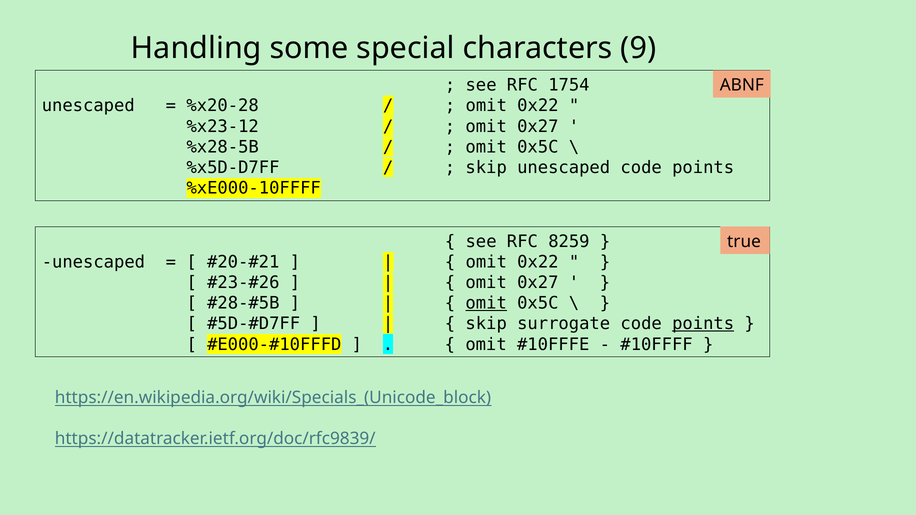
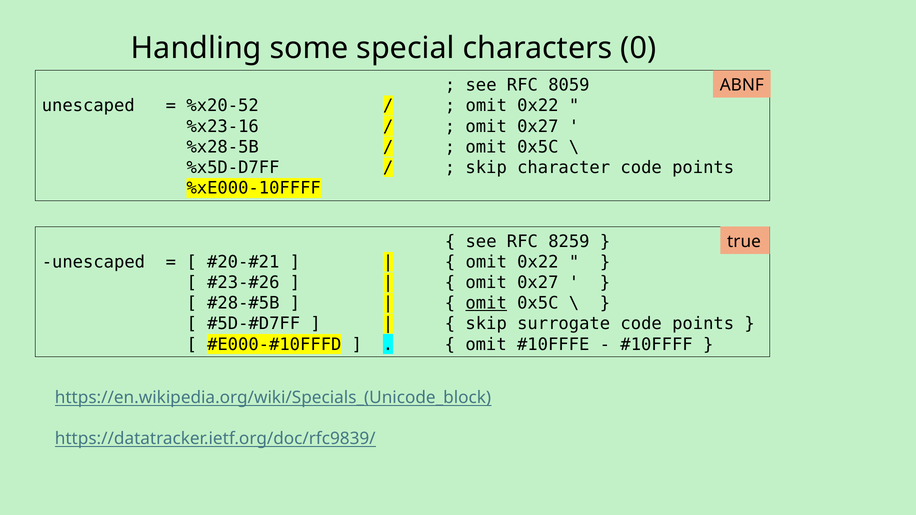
9: 9 -> 0 (638, 48)
1754: 1754 -> 8059 (569, 85)
%x20-28: %x20-28 -> %x20-52 (223, 106)
%x23-12: %x23-12 -> %x23-16 (223, 126)
skip unescaped: unescaped -> character (564, 168)
points underline: present -> none (703, 324)
